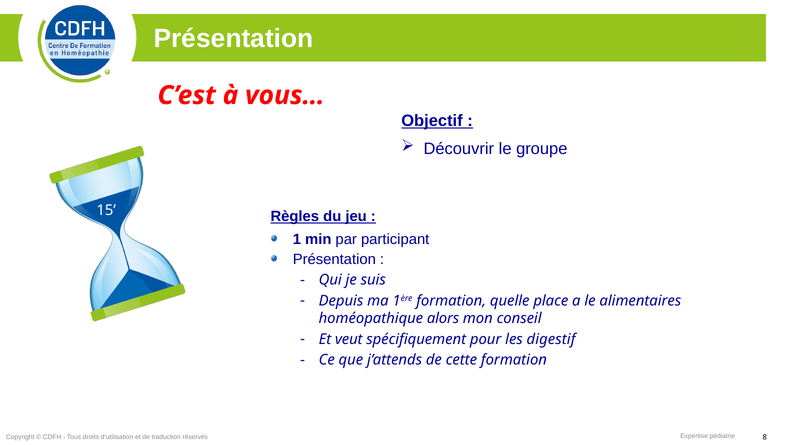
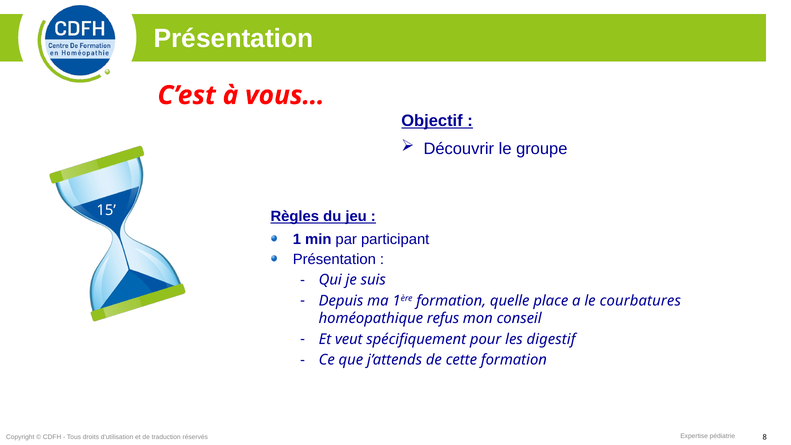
alimentaires: alimentaires -> courbatures (640, 301)
alors: alors -> refus (443, 318)
